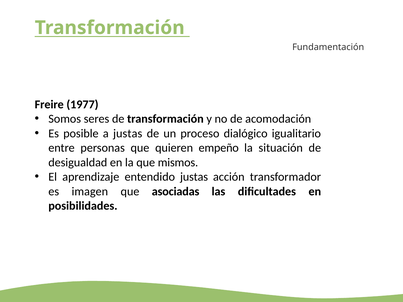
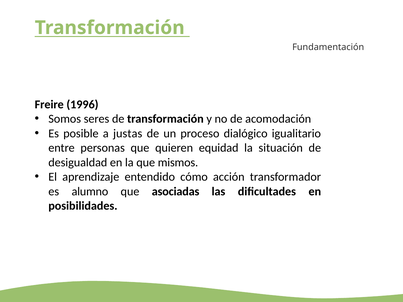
1977: 1977 -> 1996 (82, 104)
empeño: empeño -> equidad (219, 148)
entendido justas: justas -> cómo (194, 177)
imagen: imagen -> alumno (90, 192)
